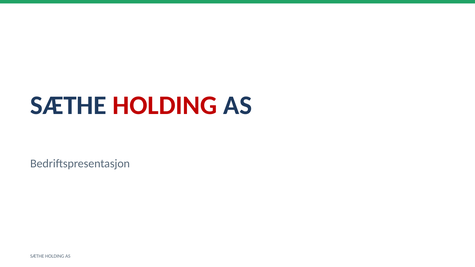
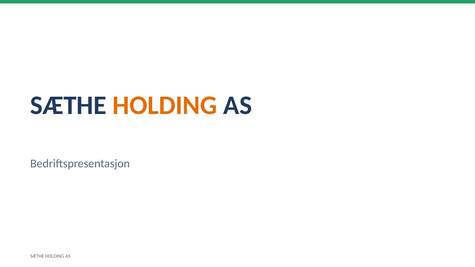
HOLDING colour: red -> orange (165, 105)
